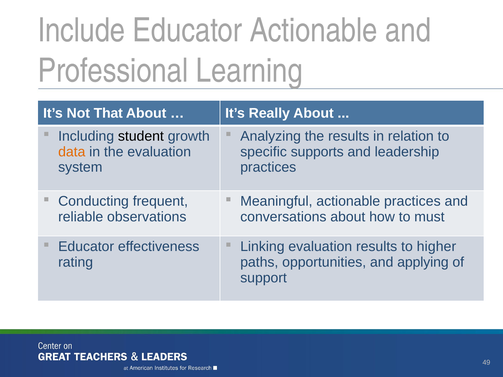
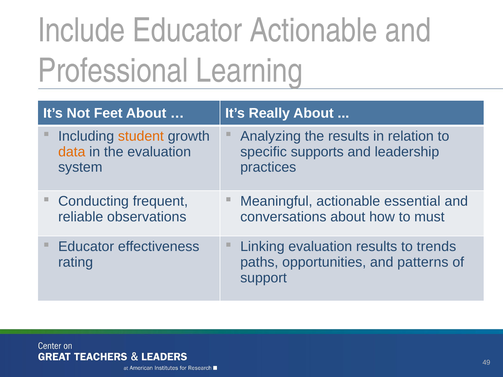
That: That -> Feet (108, 113)
student colour: black -> orange (141, 136)
actionable practices: practices -> essential (412, 201)
higher: higher -> trends (436, 247)
applying: applying -> patterns (423, 262)
